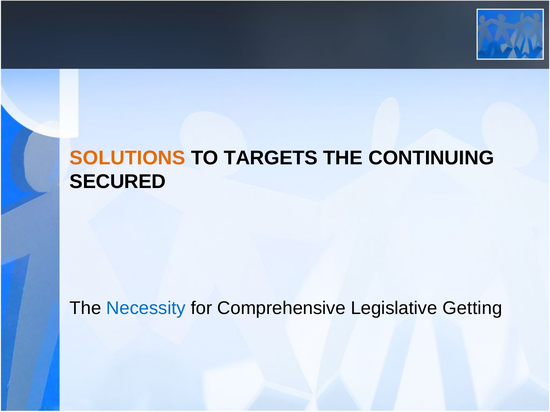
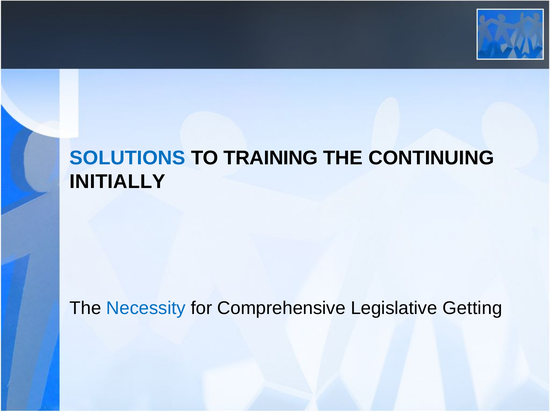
SOLUTIONS colour: orange -> blue (128, 158)
TARGETS: TARGETS -> TRAINING (271, 158)
SECURED: SECURED -> INITIALLY (118, 182)
